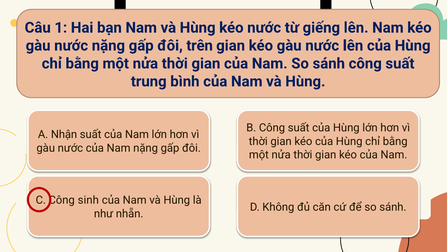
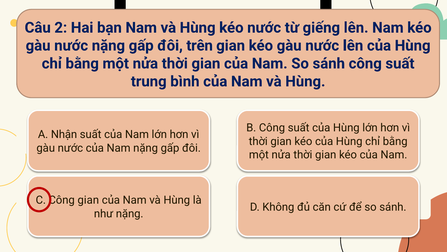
1: 1 -> 2 (61, 28)
sinh: sinh -> gian (88, 200)
như nhẵn: nhẵn -> nặng (130, 213)
